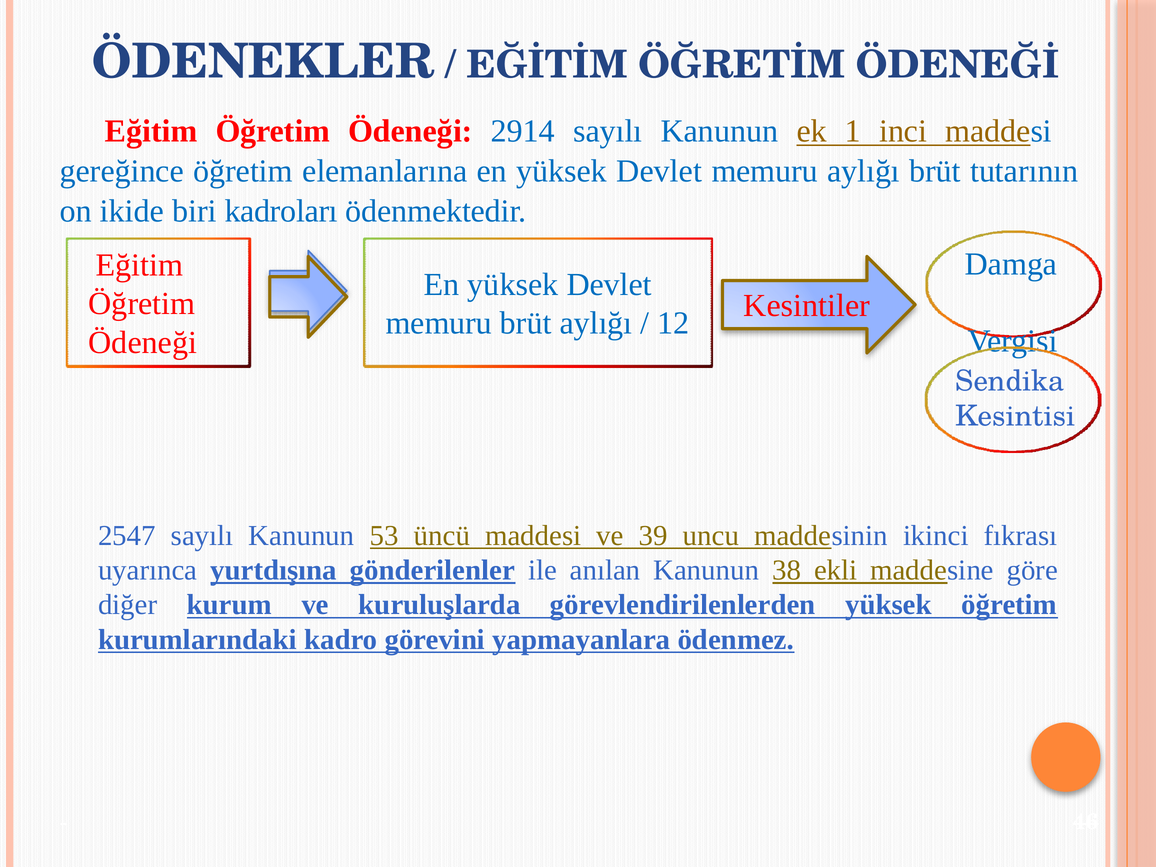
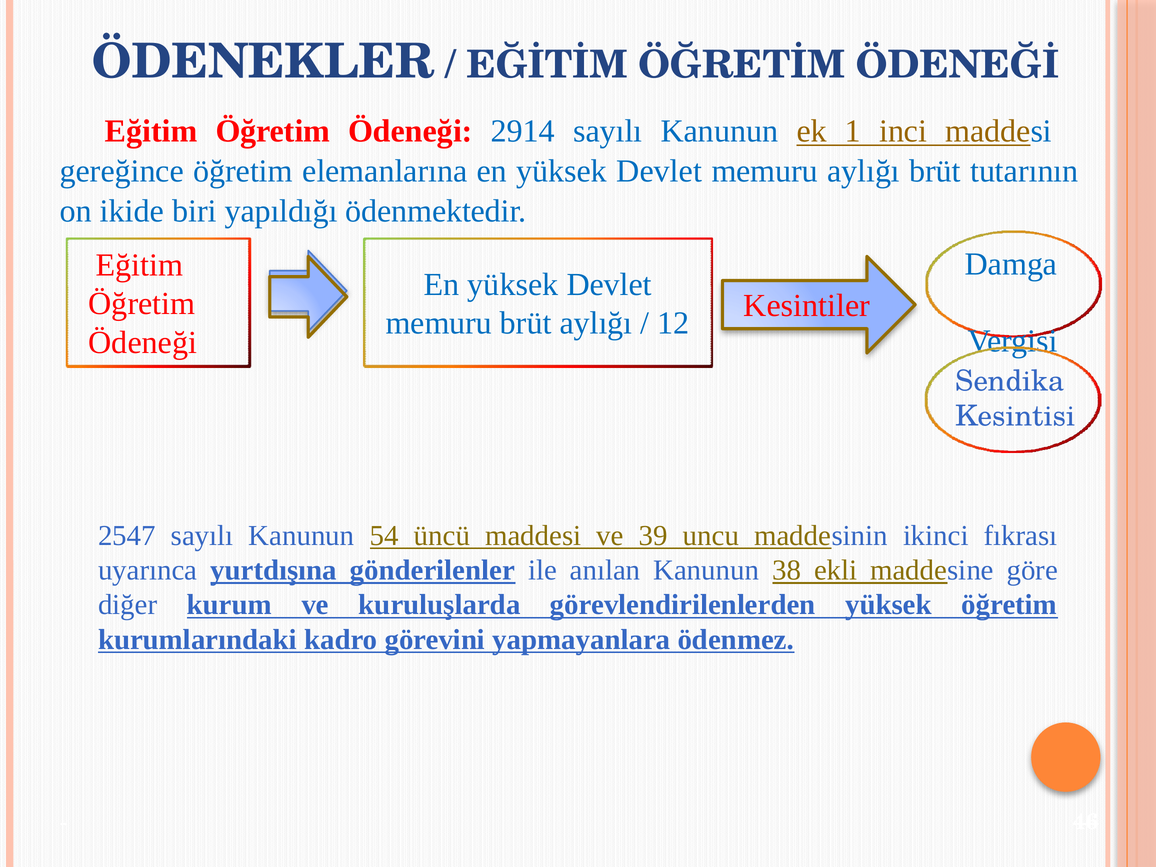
kadroları: kadroları -> yapıldığı (281, 211)
53: 53 -> 54 (384, 536)
